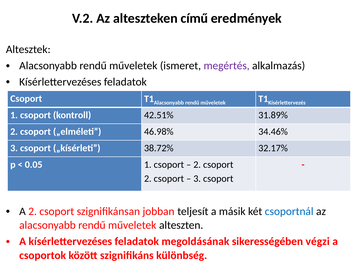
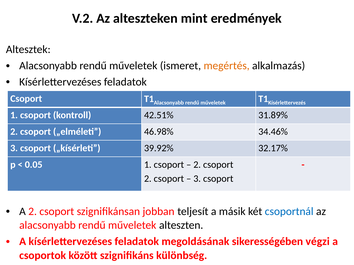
című: című -> mint (194, 18)
megértés colour: purple -> orange (227, 66)
38.72%: 38.72% -> 39.92% (159, 148)
